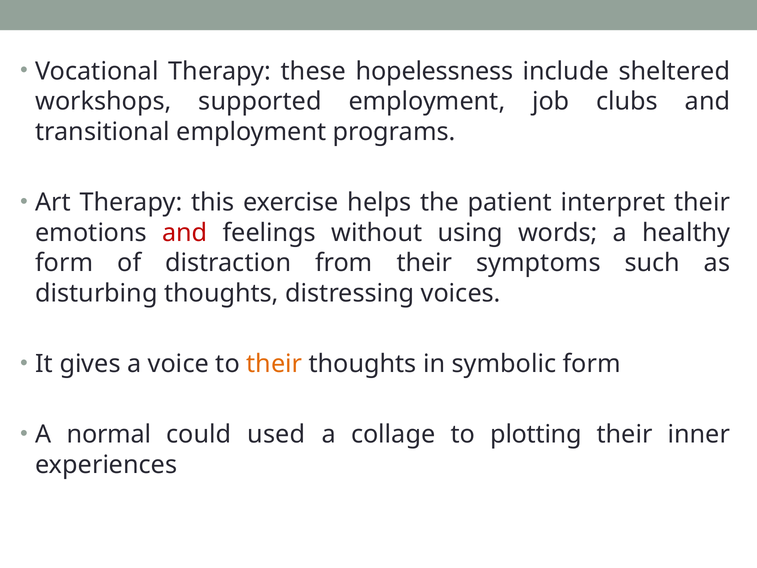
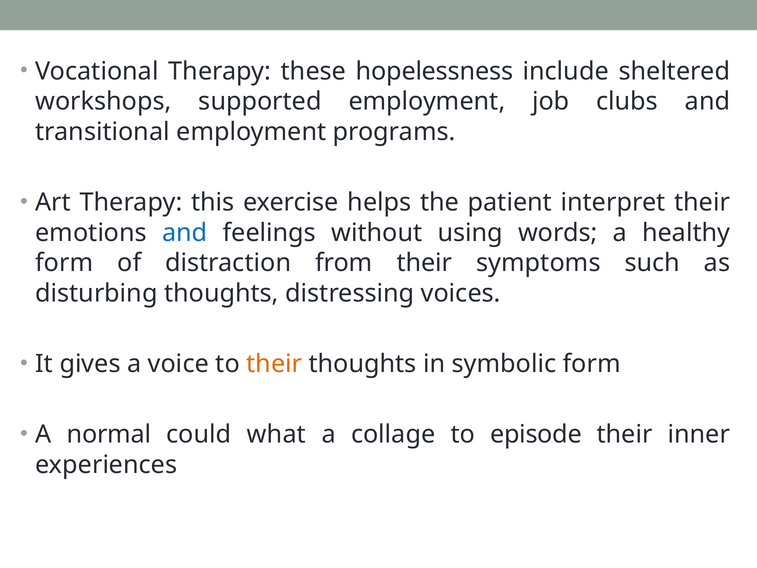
and colour: red -> blue (185, 233)
used: used -> what (276, 434)
plotting: plotting -> episode (536, 434)
